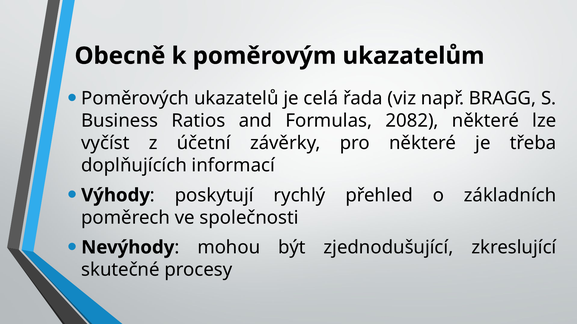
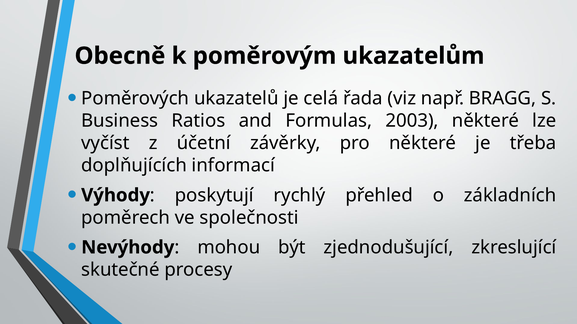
2082: 2082 -> 2003 (412, 121)
